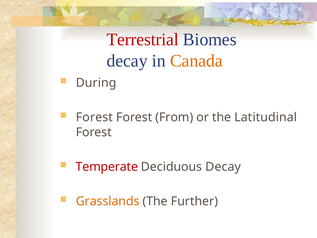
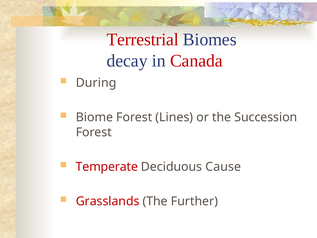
Canada colour: orange -> red (196, 61)
Forest: Forest -> Biome (94, 117)
From: From -> Lines (174, 117)
Latitudinal: Latitudinal -> Succession (266, 117)
Deciduous Decay: Decay -> Cause (223, 167)
Grasslands colour: orange -> red (108, 201)
